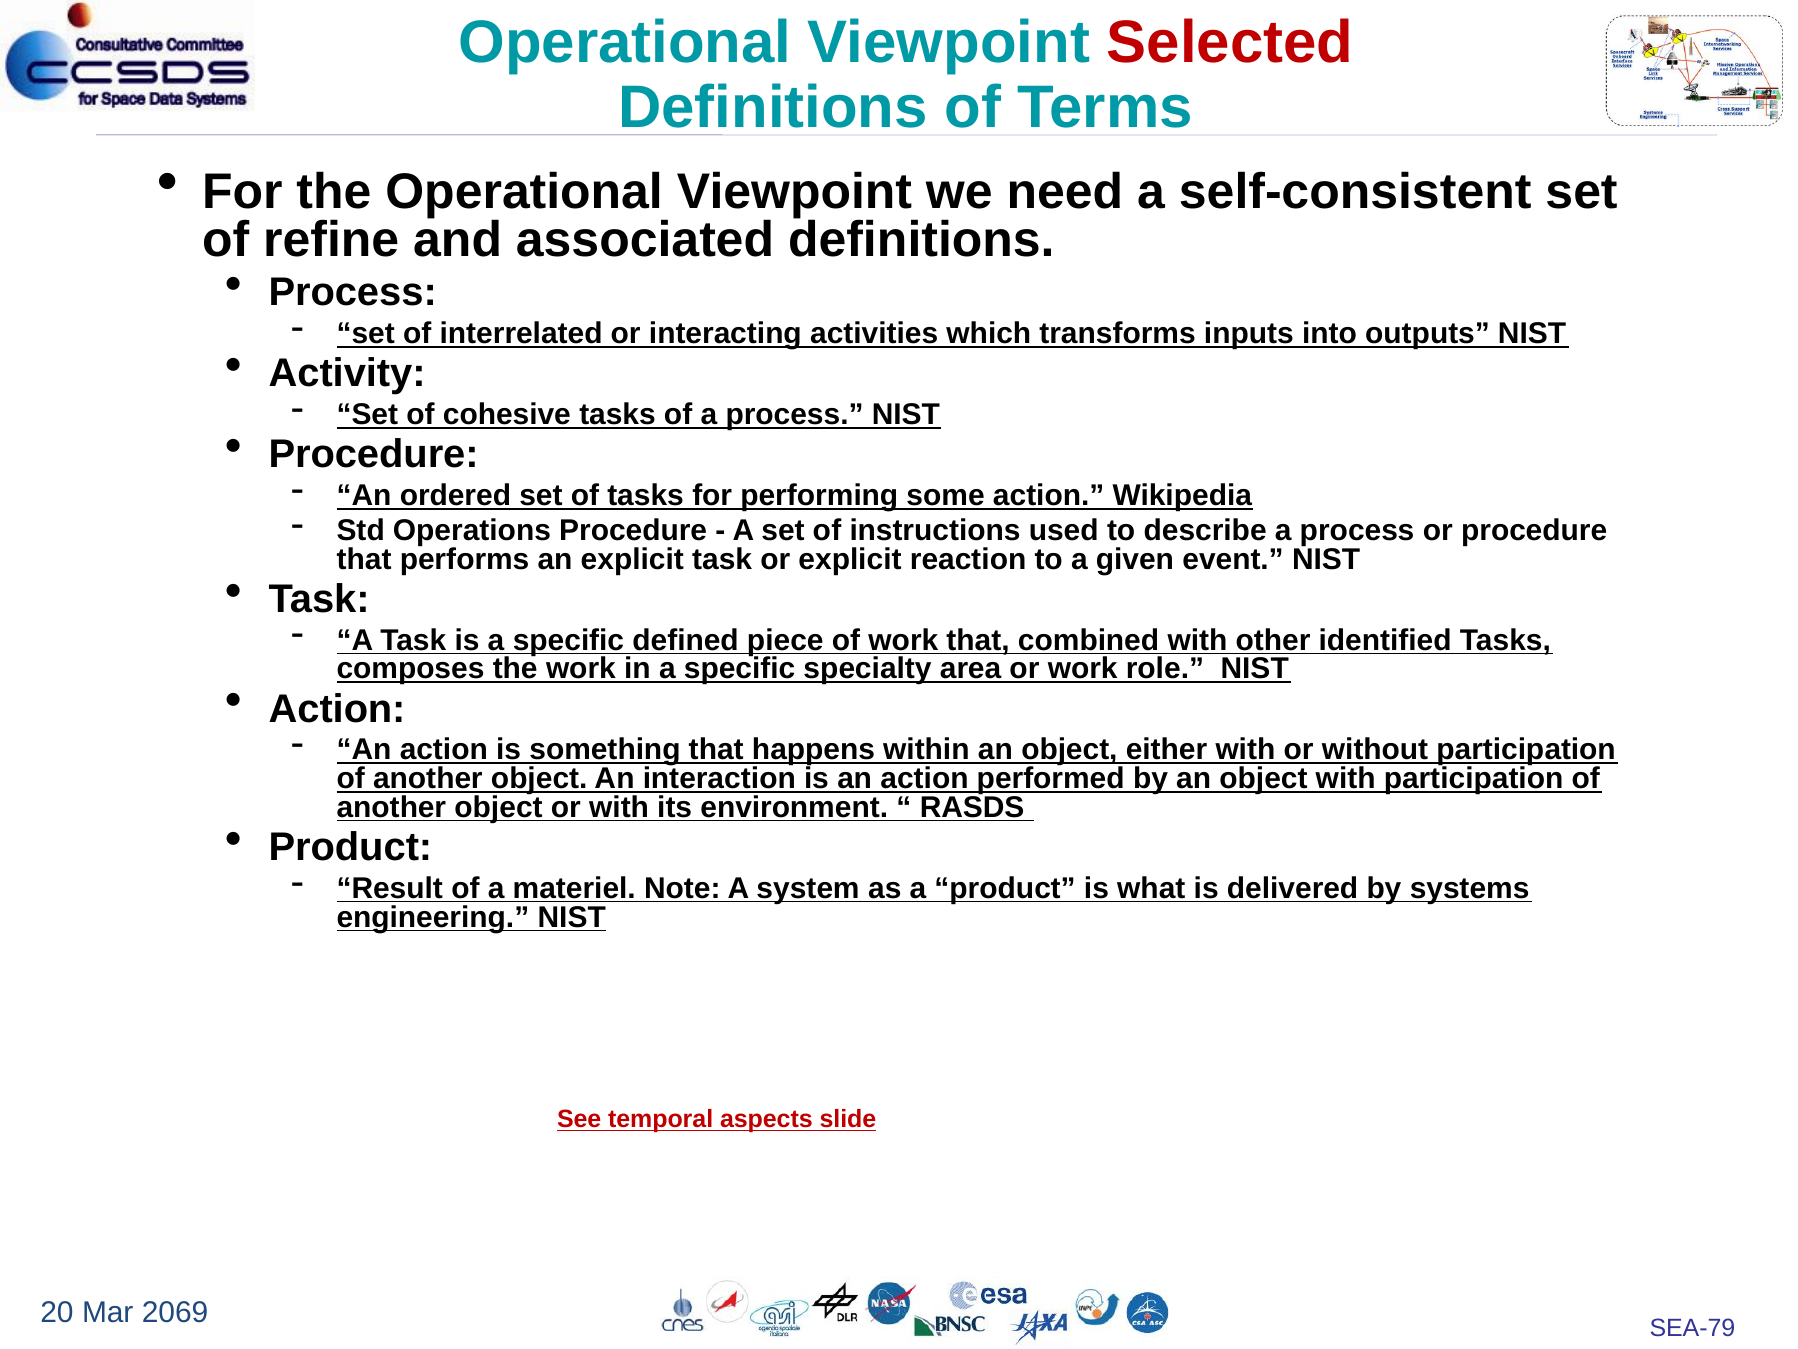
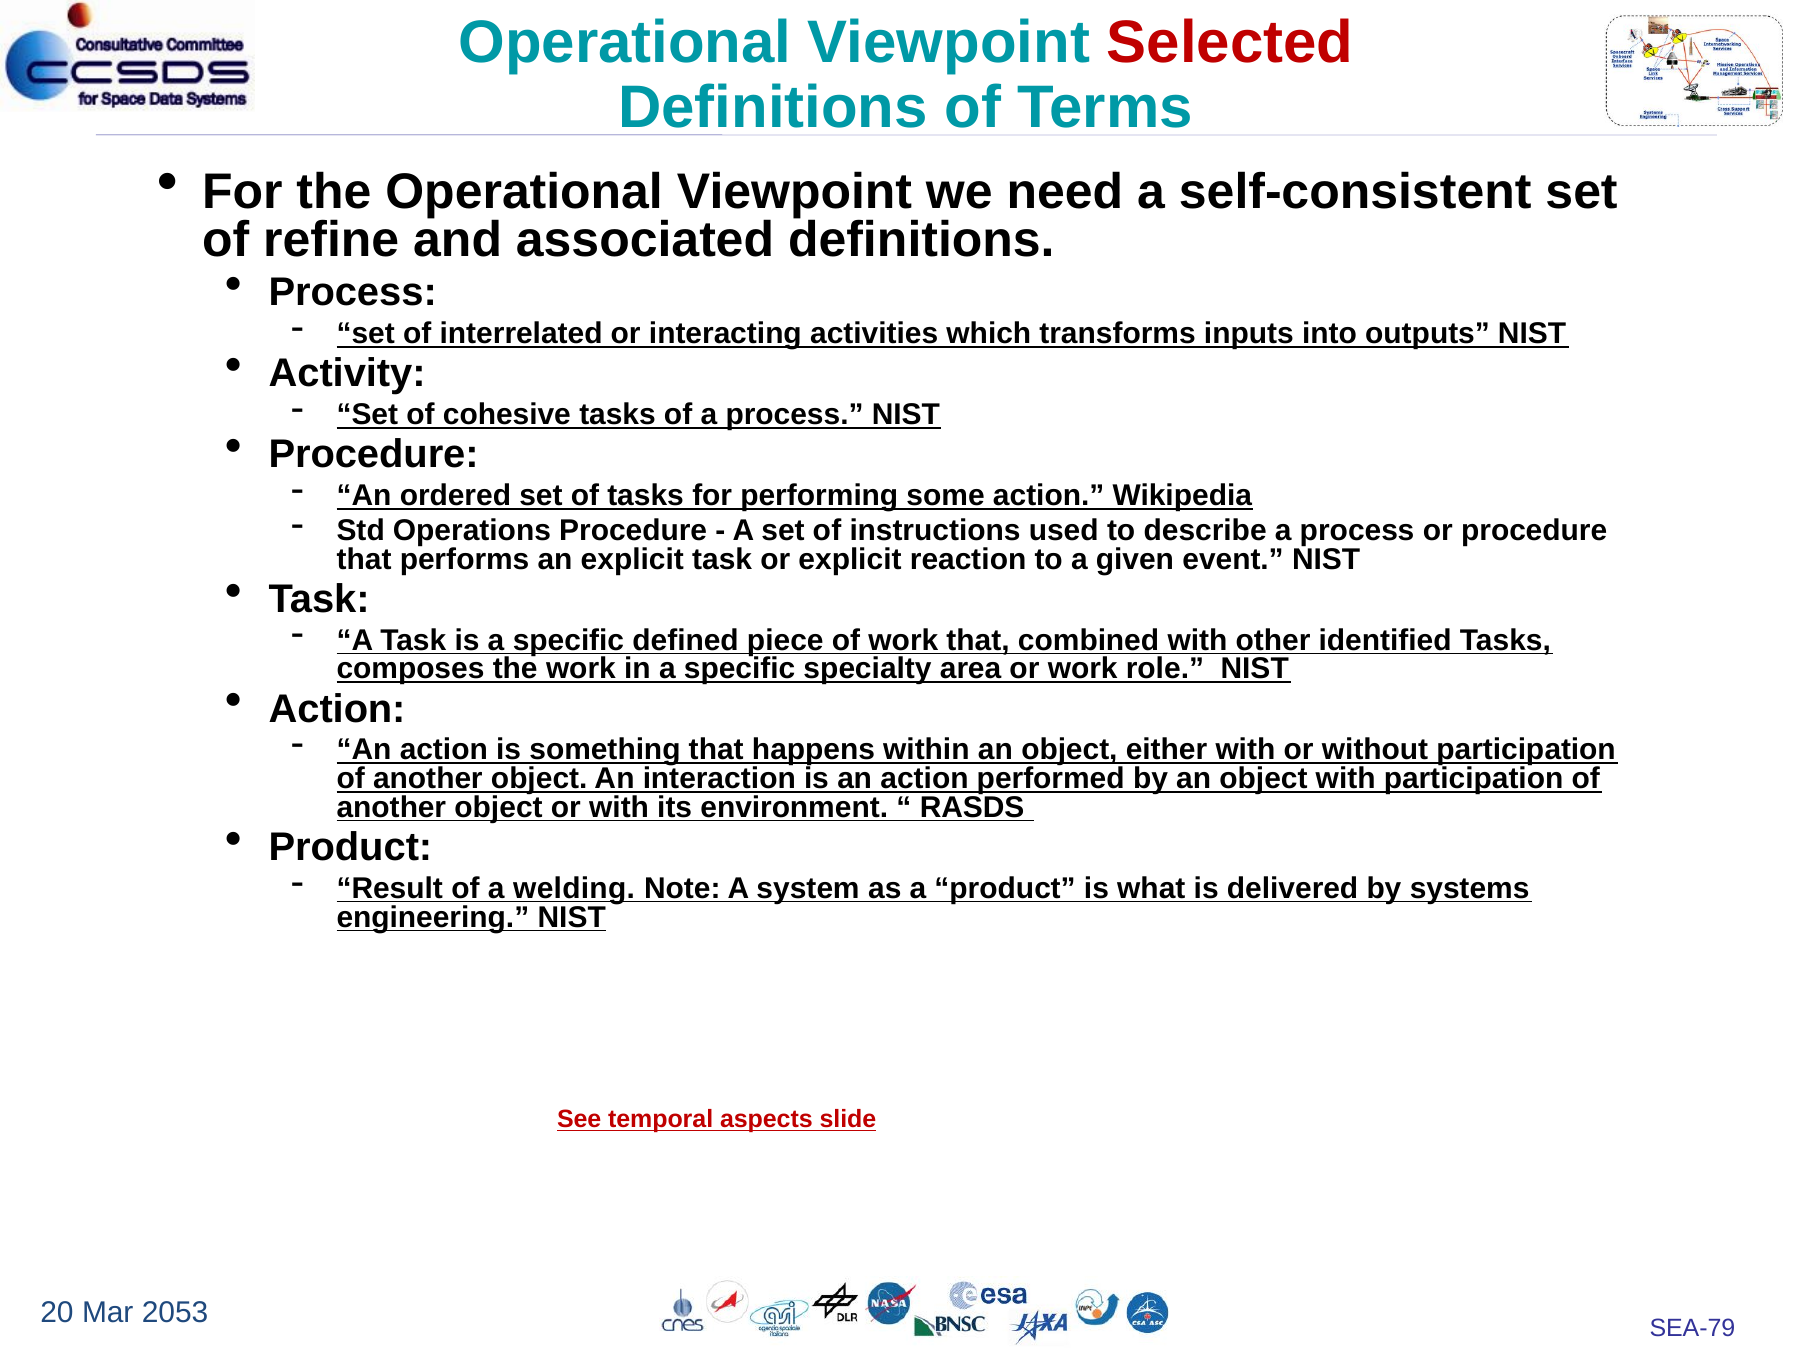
materiel: materiel -> welding (574, 888)
2069: 2069 -> 2053 (175, 1312)
